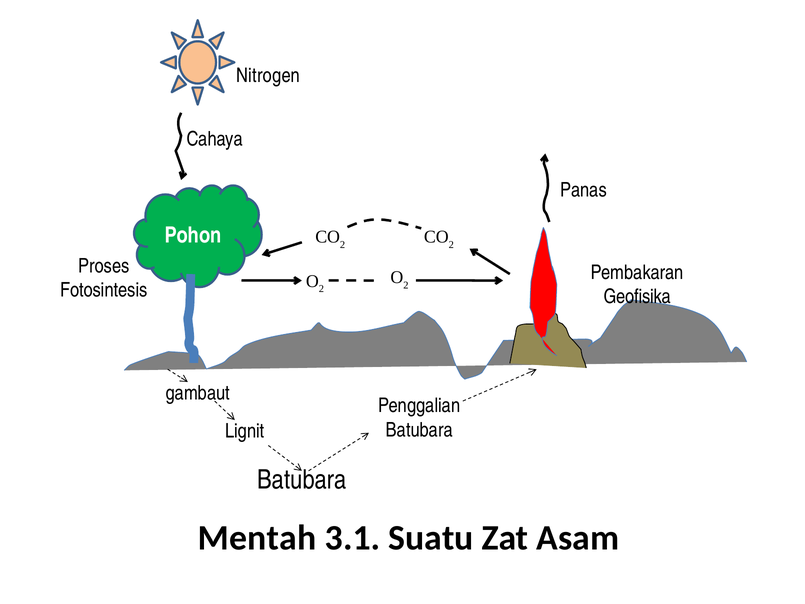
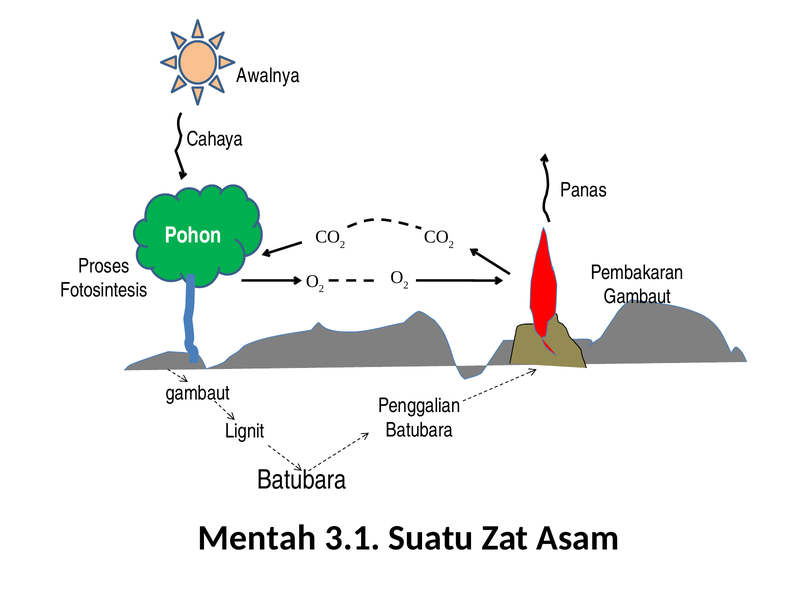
Nitrogen: Nitrogen -> Awalnya (268, 76)
Geofisika: Geofisika -> Gambaut (637, 296)
